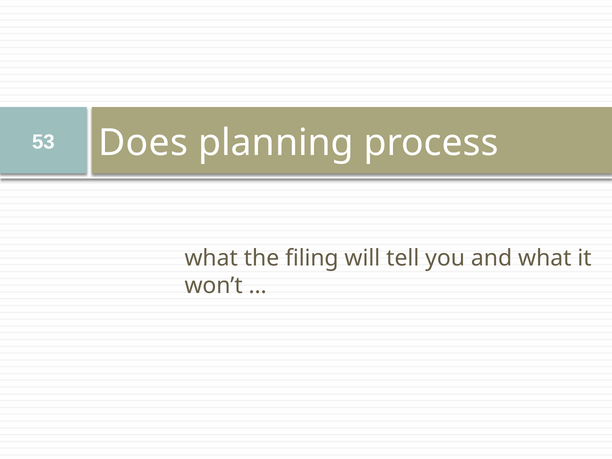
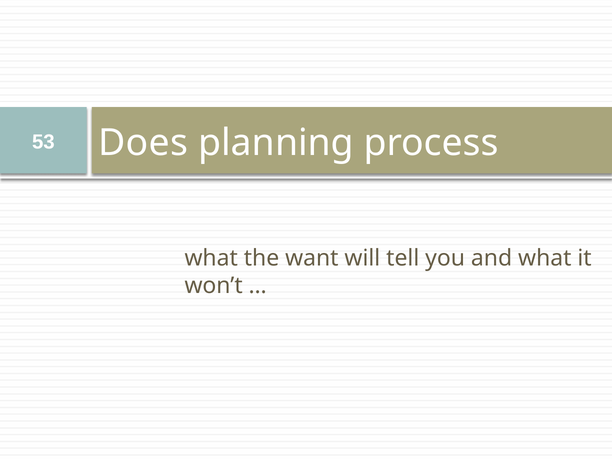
filing: filing -> want (312, 258)
